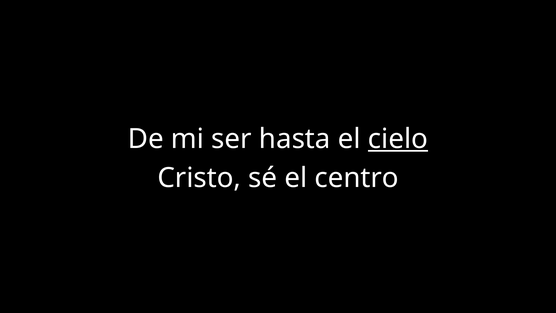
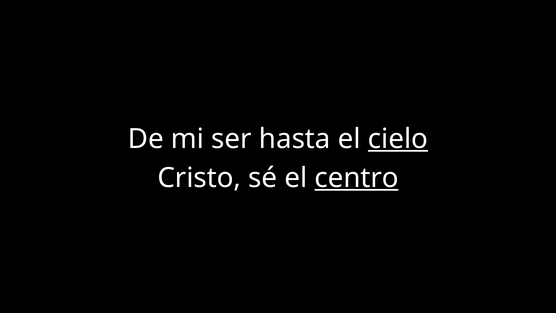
centro underline: none -> present (357, 178)
